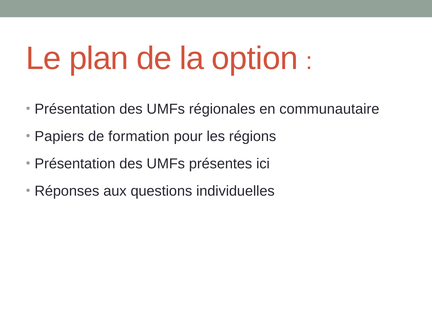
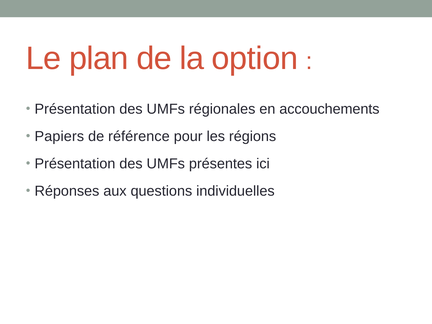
communautaire: communautaire -> accouchements (329, 109)
formation: formation -> référence (139, 137)
